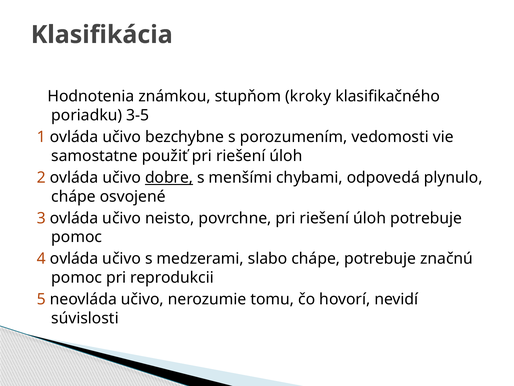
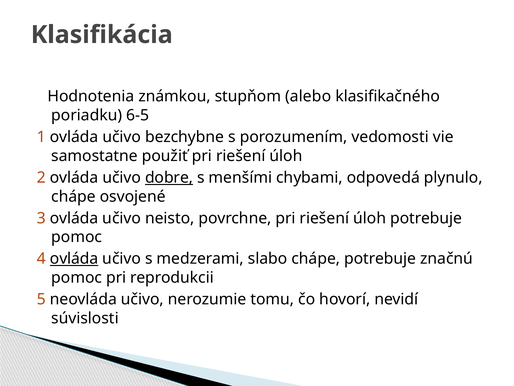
kroky: kroky -> alebo (308, 96)
3-5: 3-5 -> 6-5 (138, 115)
ovláda underline: none -> present (74, 258)
